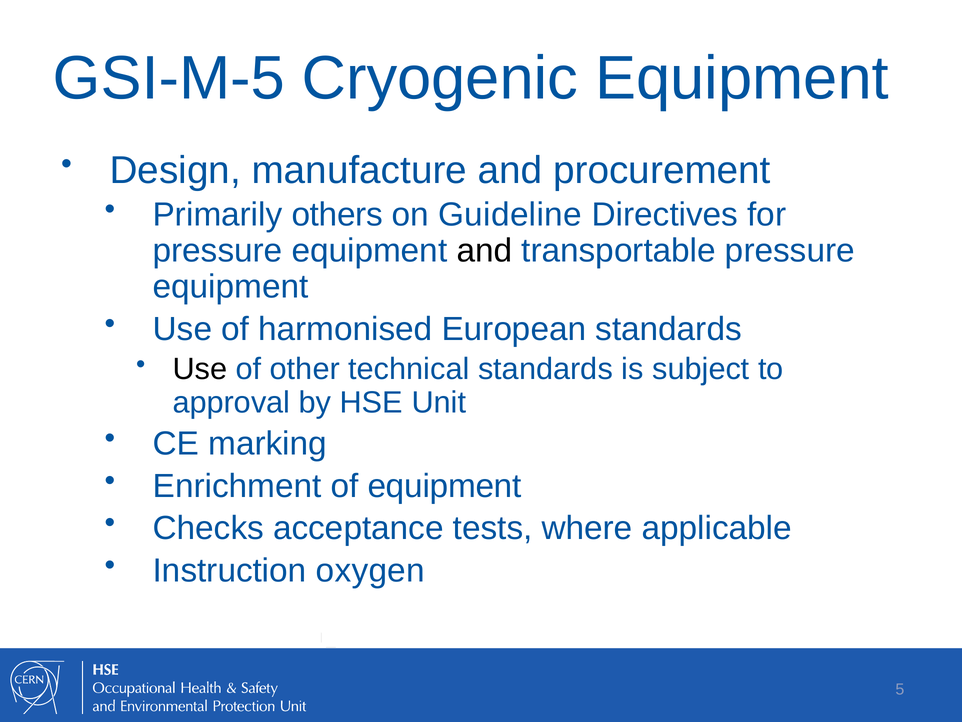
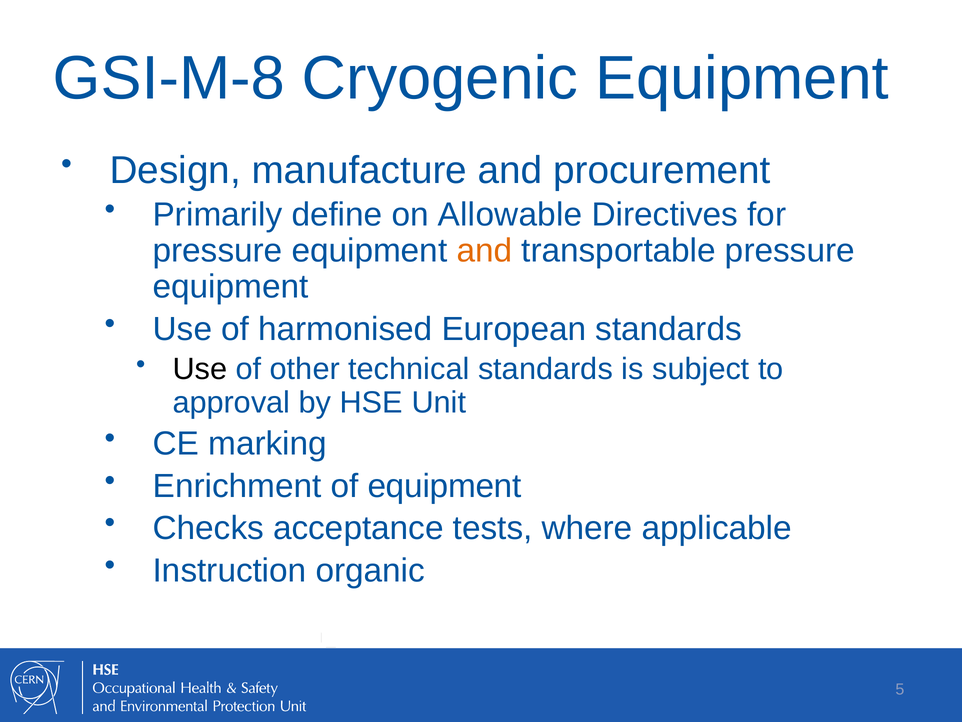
GSI-M-5: GSI-M-5 -> GSI-M-8 (169, 78)
others: others -> define (337, 215)
Guideline: Guideline -> Allowable (510, 215)
and colour: black -> orange (484, 251)
oxygen: oxygen -> organic (370, 570)
